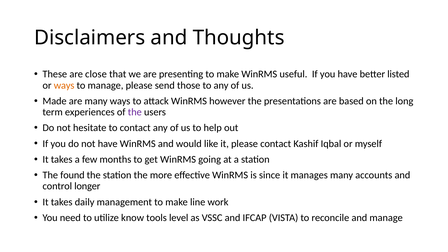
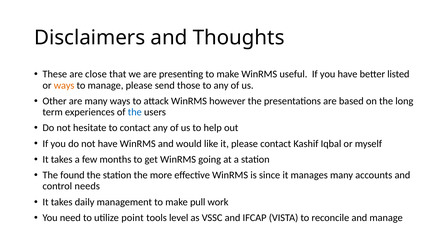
Made: Made -> Other (55, 101)
the colour: purple -> blue (135, 112)
longer: longer -> needs (87, 186)
line: line -> pull (198, 202)
know: know -> point (133, 218)
